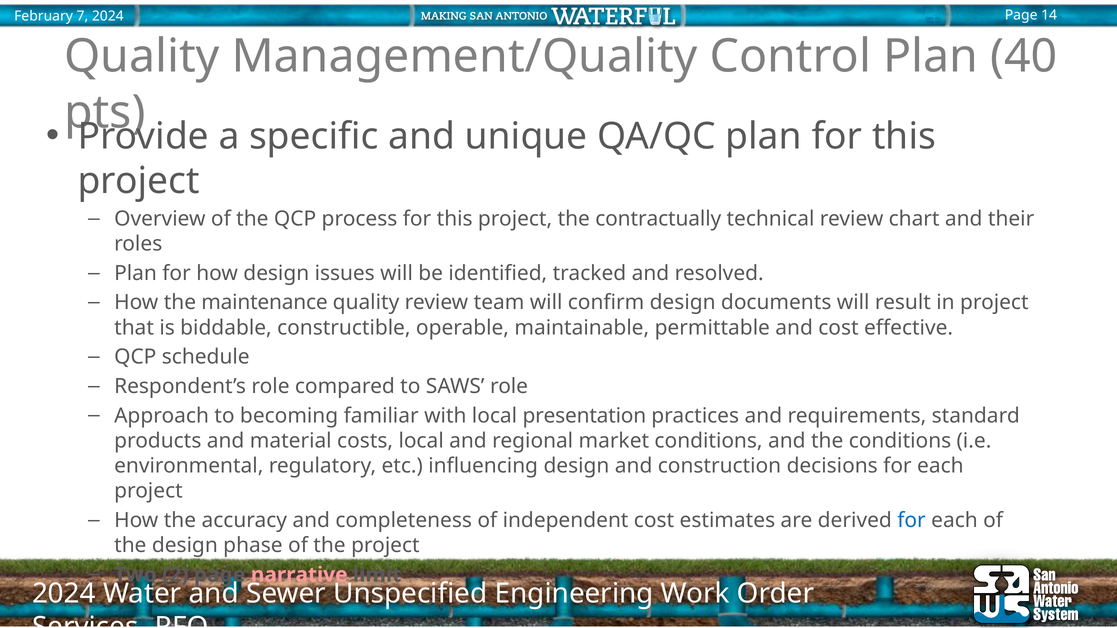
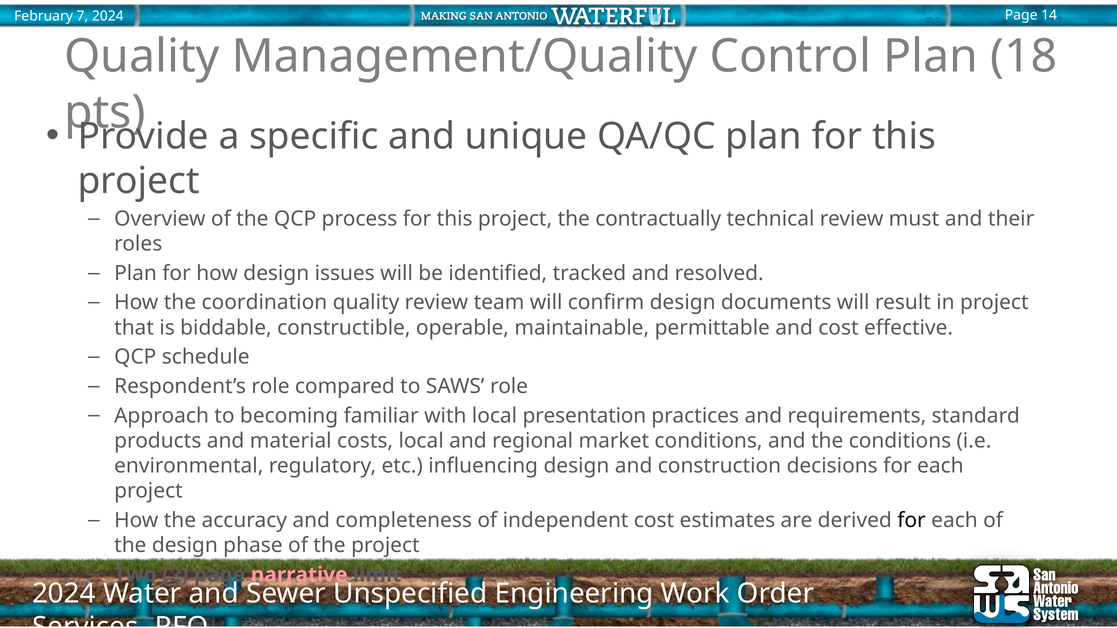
40: 40 -> 18 (1024, 56)
chart: chart -> must (914, 219)
maintenance: maintenance -> coordination (264, 303)
for colour: blue -> black (912, 521)
